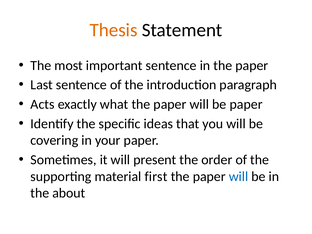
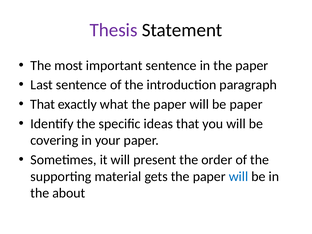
Thesis colour: orange -> purple (114, 30)
Acts: Acts -> That (43, 104)
first: first -> gets (156, 177)
